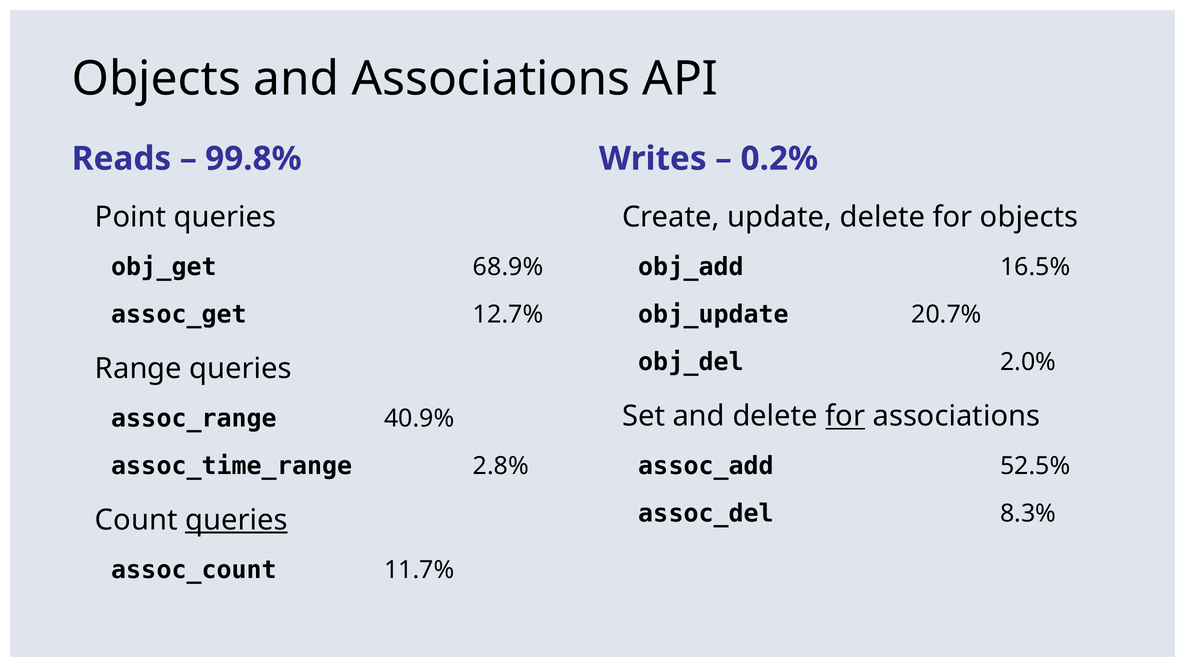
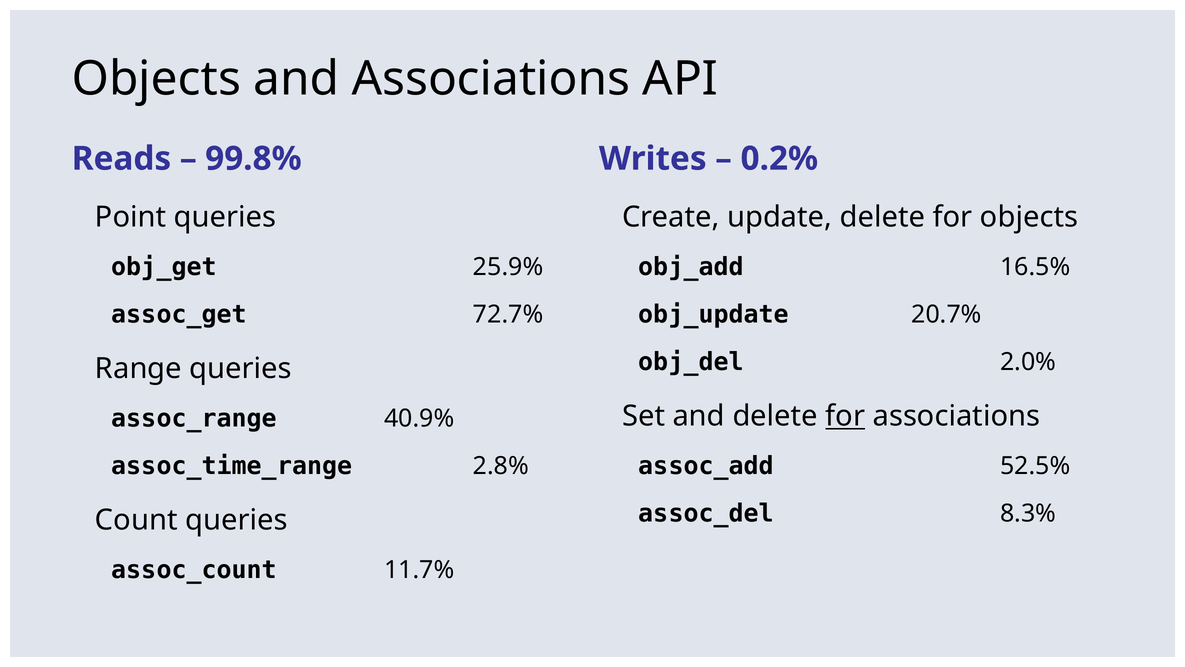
68.9%: 68.9% -> 25.9% (508, 267)
12.7%: 12.7% -> 72.7% (508, 314)
queries underline: present -> none (236, 520)
